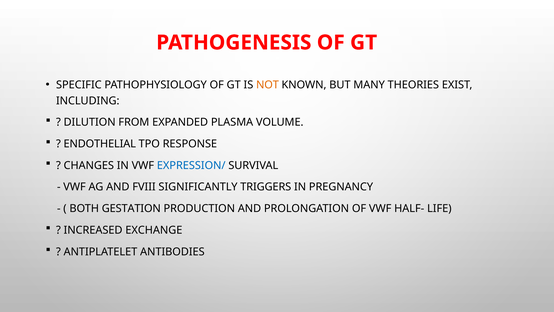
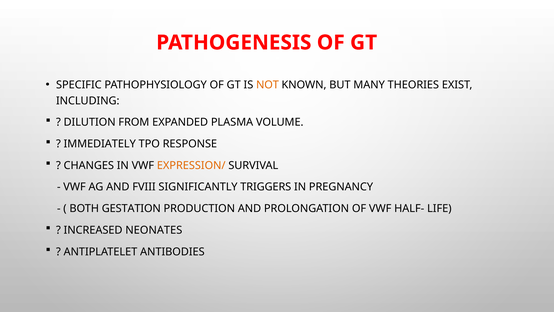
ENDOTHELIAL: ENDOTHELIAL -> IMMEDIATELY (100, 144)
EXPRESSION/ colour: blue -> orange (191, 165)
EXCHANGE: EXCHANGE -> NEONATES (154, 230)
